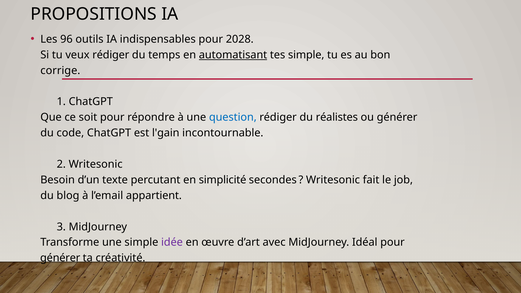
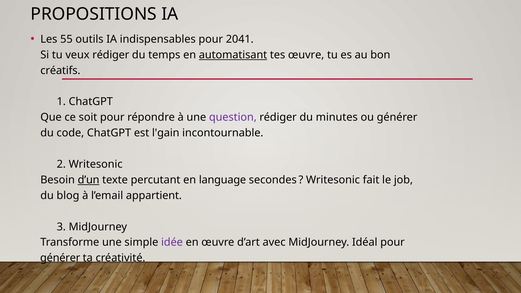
96: 96 -> 55 (66, 39)
2028: 2028 -> 2041 (240, 39)
tes simple: simple -> œuvre (306, 55)
corrige: corrige -> créatifs (60, 71)
question colour: blue -> purple (233, 117)
réalistes: réalistes -> minutes (337, 117)
d’un underline: none -> present (89, 180)
simplicité: simplicité -> language (223, 180)
